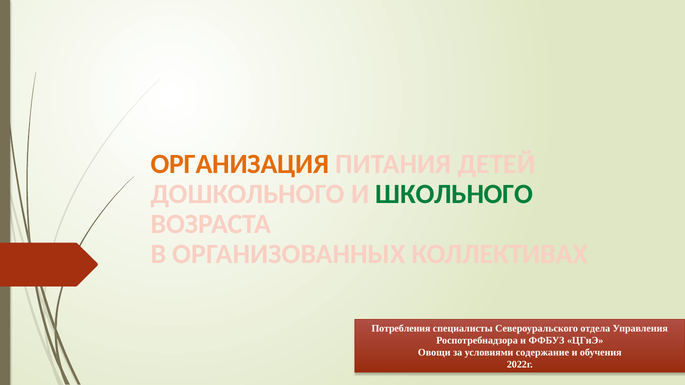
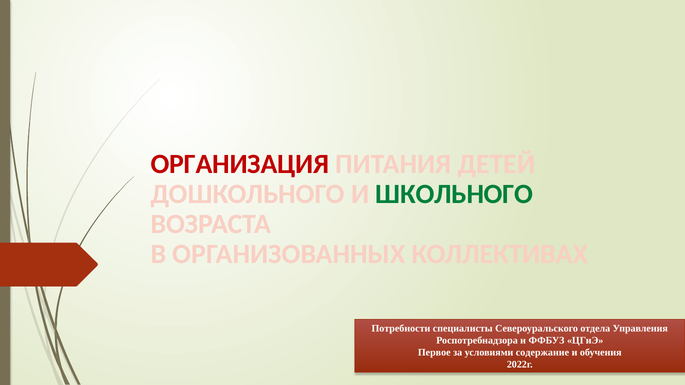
ОРГАНИЗАЦИЯ colour: orange -> red (240, 164)
Потребления: Потребления -> Потребности (401, 329)
Овощи: Овощи -> Первое (434, 353)
